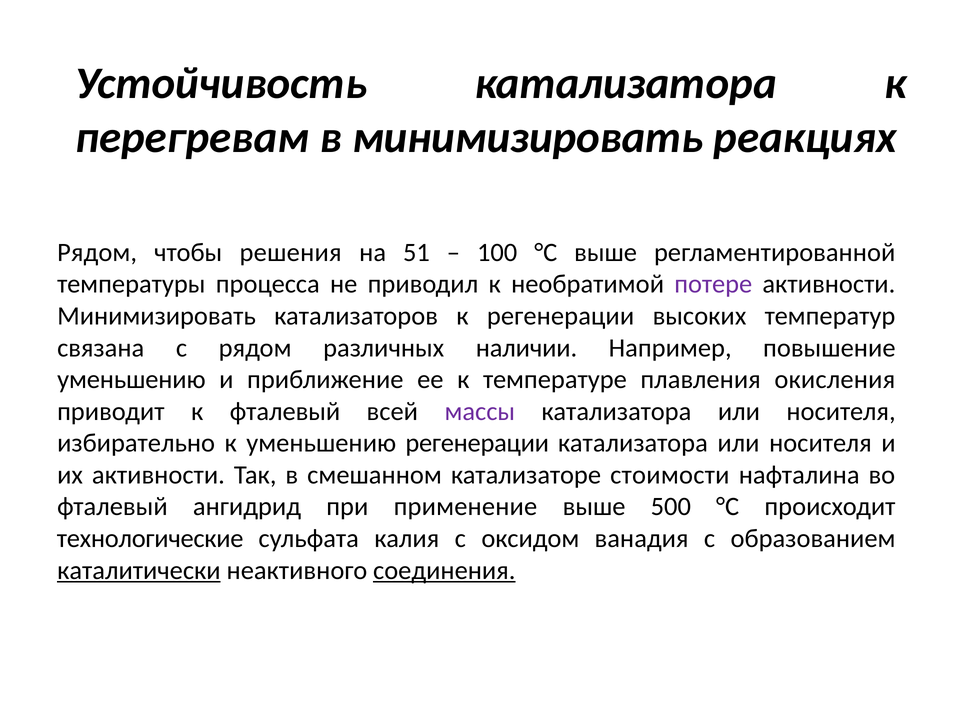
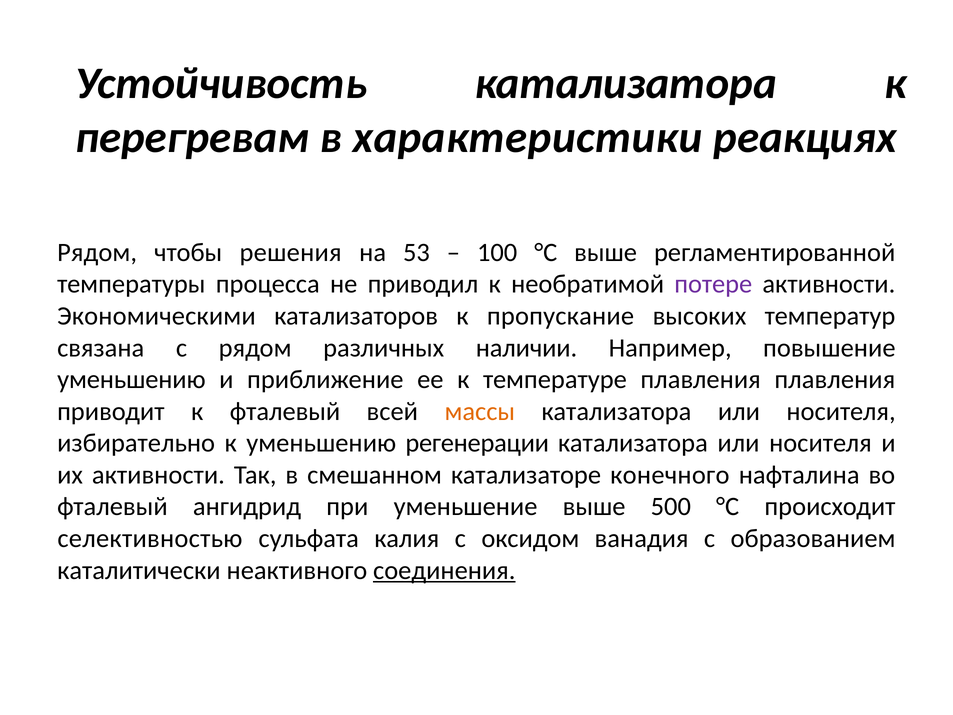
в минимизировать: минимизировать -> характеристики (527, 137)
51: 51 -> 53 (416, 252)
Минимизировать: Минимизировать -> Экономическими (156, 316)
к регенерации: регенерации -> пропускание (561, 316)
плавления окисления: окисления -> плавления (835, 379)
массы colour: purple -> orange (480, 411)
стоимости: стоимости -> конечного (670, 475)
применение: применение -> уменьшение (466, 507)
технологические: технологические -> селективностью (150, 538)
каталитически underline: present -> none (139, 570)
